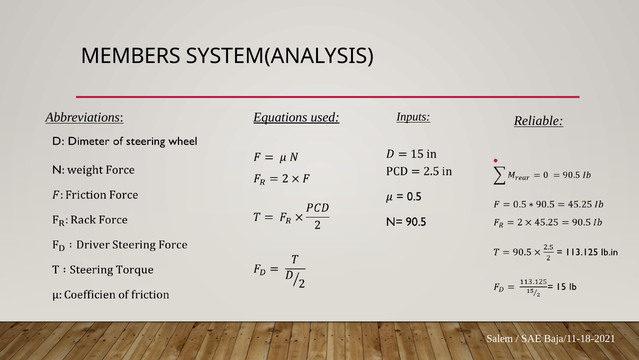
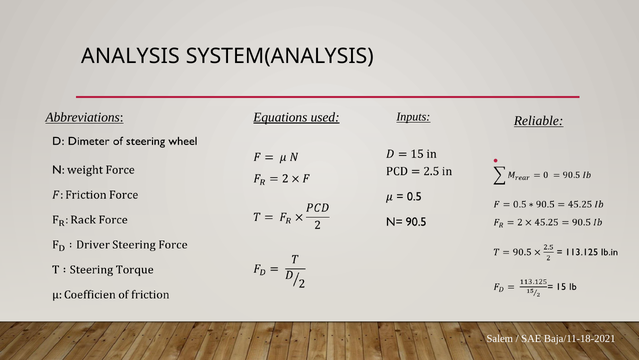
MEMBERS: MEMBERS -> ANALYSIS (130, 56)
